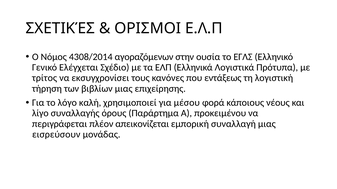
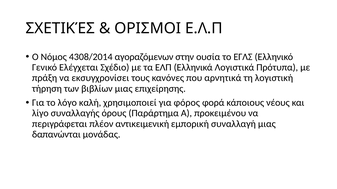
τρίτος: τρίτος -> πράξη (45, 78)
εντάξεως: εντάξεως -> αρνητικά (223, 78)
μέσου: μέσου -> φόρος (187, 103)
απεικονίζεται: απεικονίζεται -> αντικειμενική (142, 124)
εισρεύσουν: εισρεύσουν -> δαπανώνται (56, 135)
